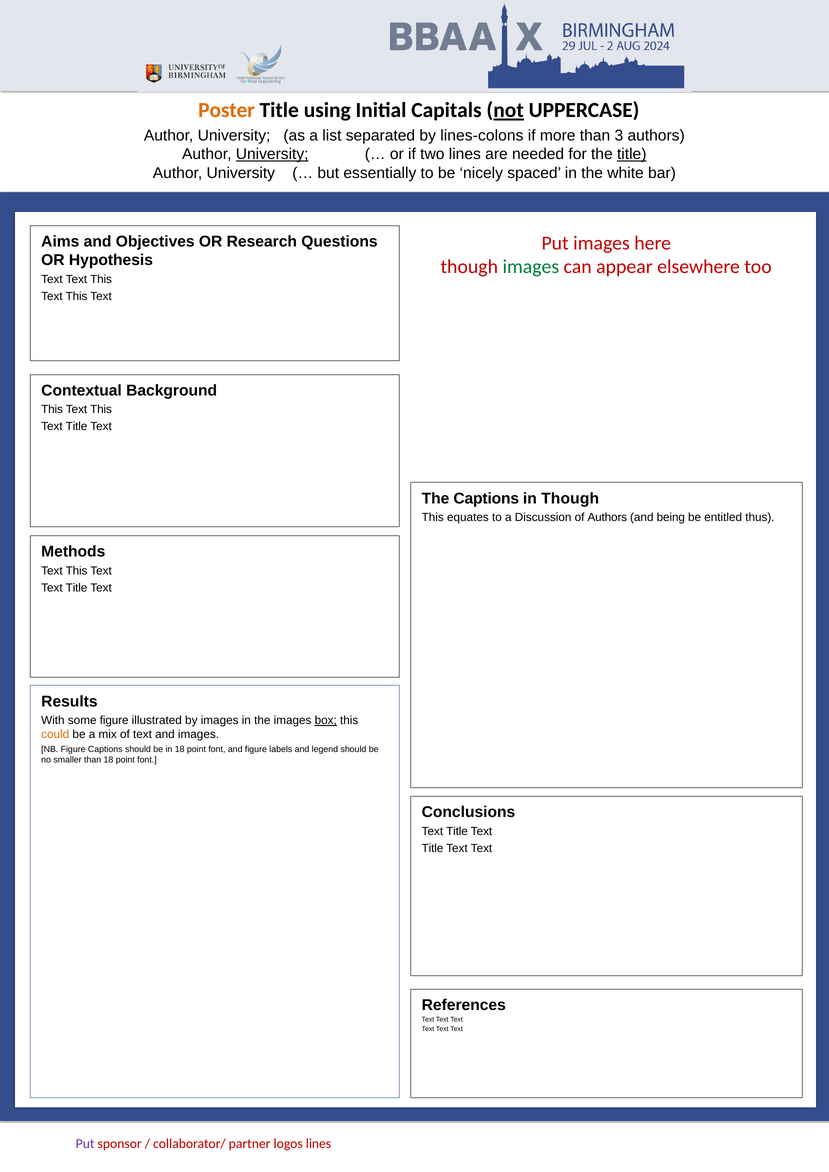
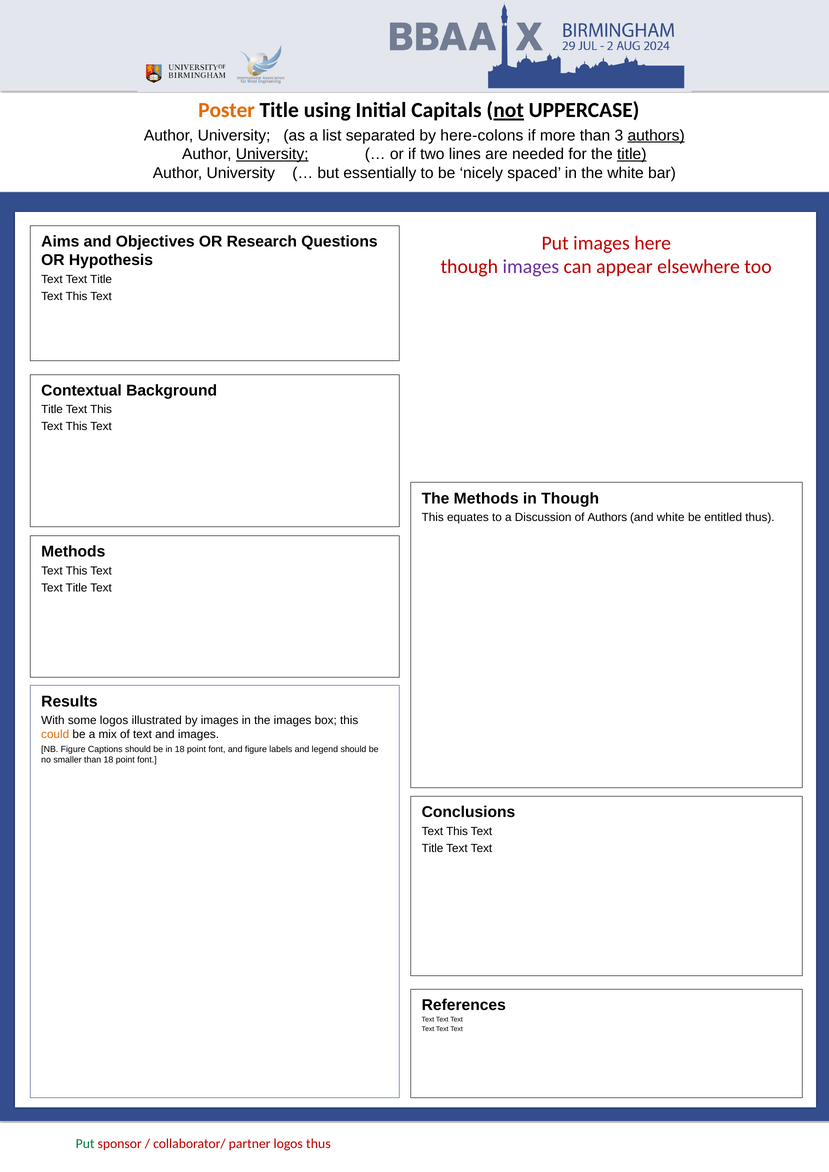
lines-colons: lines-colons -> here-colons (482, 135)
authors underline: none -> present (656, 135)
images colour: green -> purple (531, 267)
This: This -> Title (101, 279)
This: This -> Title (52, 410)
Title: Title -> This (77, 427)
The Captions: Captions -> Methods (486, 498)
and being: being -> white (671, 517)
some figure: figure -> logos (114, 720)
box underline: present -> none (326, 720)
Title: Title -> This (457, 831)
Put colour: purple -> green (85, 1144)
logos lines: lines -> thus (318, 1144)
